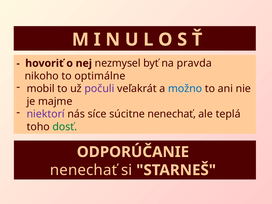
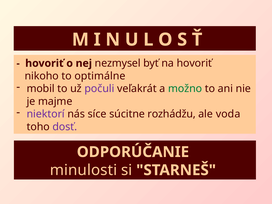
na pravda: pravda -> hovoriť (194, 63)
možno colour: blue -> green (185, 89)
súcitne nenechať: nenechať -> rozhádžu (172, 114)
teplá: teplá -> voda (228, 114)
dosť colour: green -> purple (65, 127)
nenechať: nenechať -> minulosti (84, 170)
